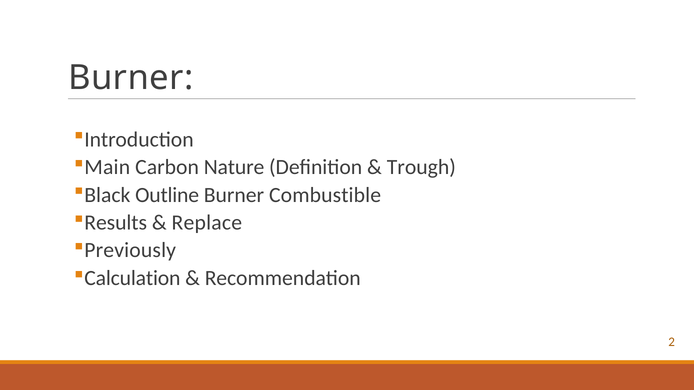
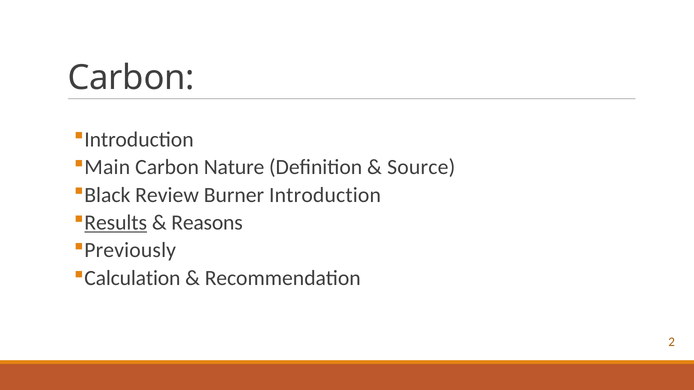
Burner: Burner -> Carbon (131, 78)
Trough: Trough -> Source (421, 167)
Outline: Outline -> Review (167, 195)
Burner Combustible: Combustible -> Introduction (325, 195)
Results underline: none -> present (116, 223)
Replace: Replace -> Reasons (207, 223)
